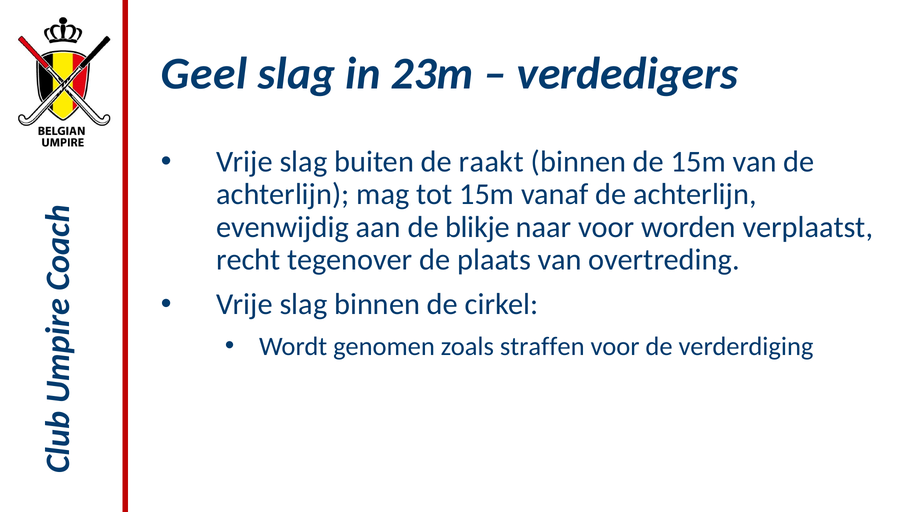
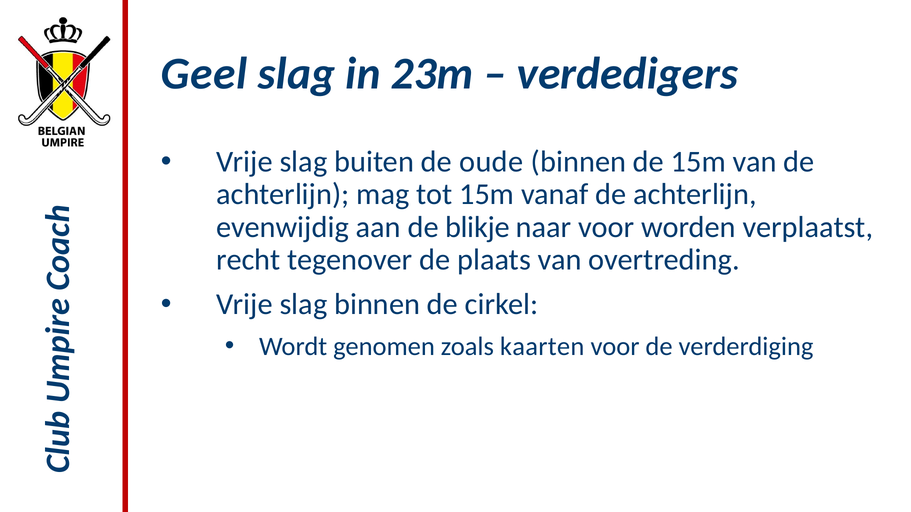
raakt: raakt -> oude (491, 162)
straffen: straffen -> kaarten (542, 347)
